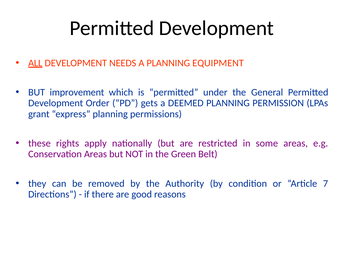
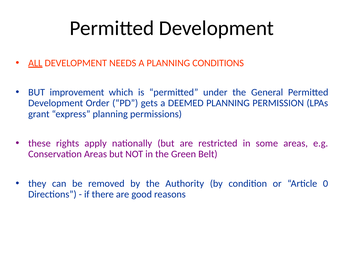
EQUIPMENT: EQUIPMENT -> CONDITIONS (218, 63)
7: 7 -> 0 (326, 183)
